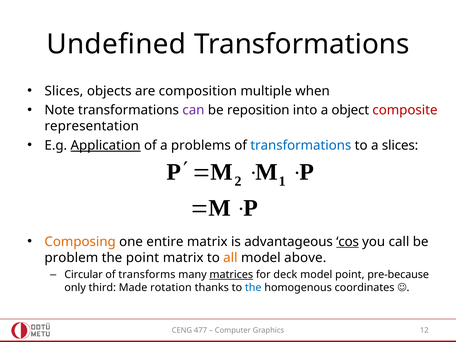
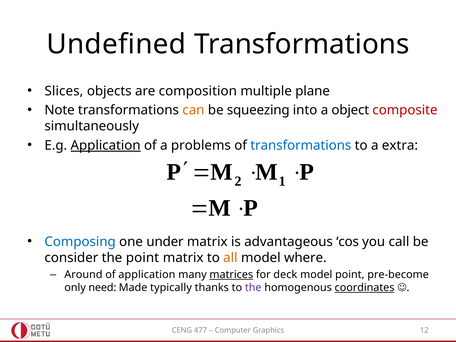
when: when -> plane (313, 91)
can colour: purple -> orange (193, 110)
reposition: reposition -> squeezing (258, 110)
representation: representation -> simultaneously (92, 126)
a slices: slices -> extra (400, 145)
Composing colour: orange -> blue (80, 242)
entire: entire -> under (165, 242)
cos underline: present -> none (348, 242)
problem: problem -> consider (71, 258)
above: above -> where (305, 258)
Circular: Circular -> Around (83, 275)
of transforms: transforms -> application (147, 275)
pre-because: pre-because -> pre-become (398, 275)
third: third -> need (102, 288)
rotation: rotation -> typically (171, 288)
the colour: blue -> purple (253, 288)
coordinates underline: none -> present (365, 288)
